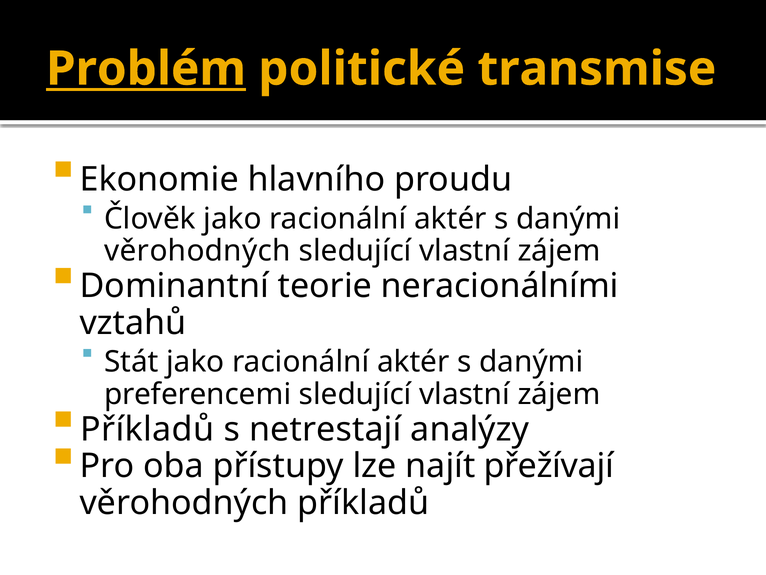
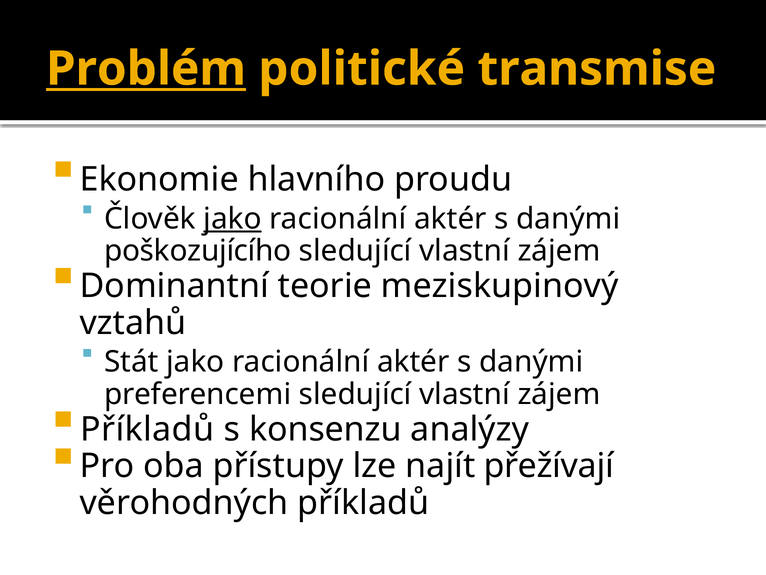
jako underline: none -> present (233, 218)
věrohodných: věrohodných -> poškozujícího (198, 251)
neracionálními: neracionálními -> meziskupinový (500, 286)
netrestají: netrestají -> konsenzu (325, 429)
